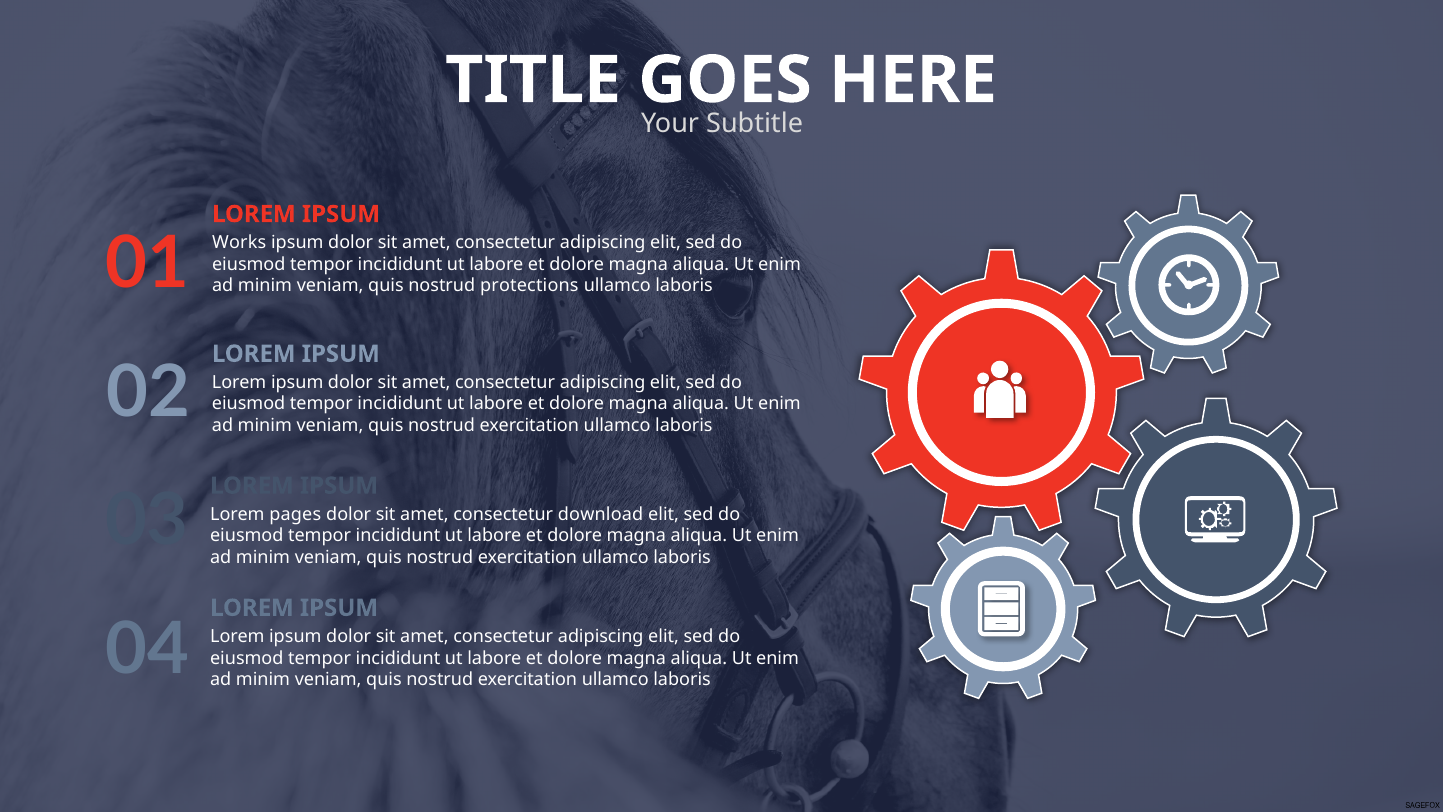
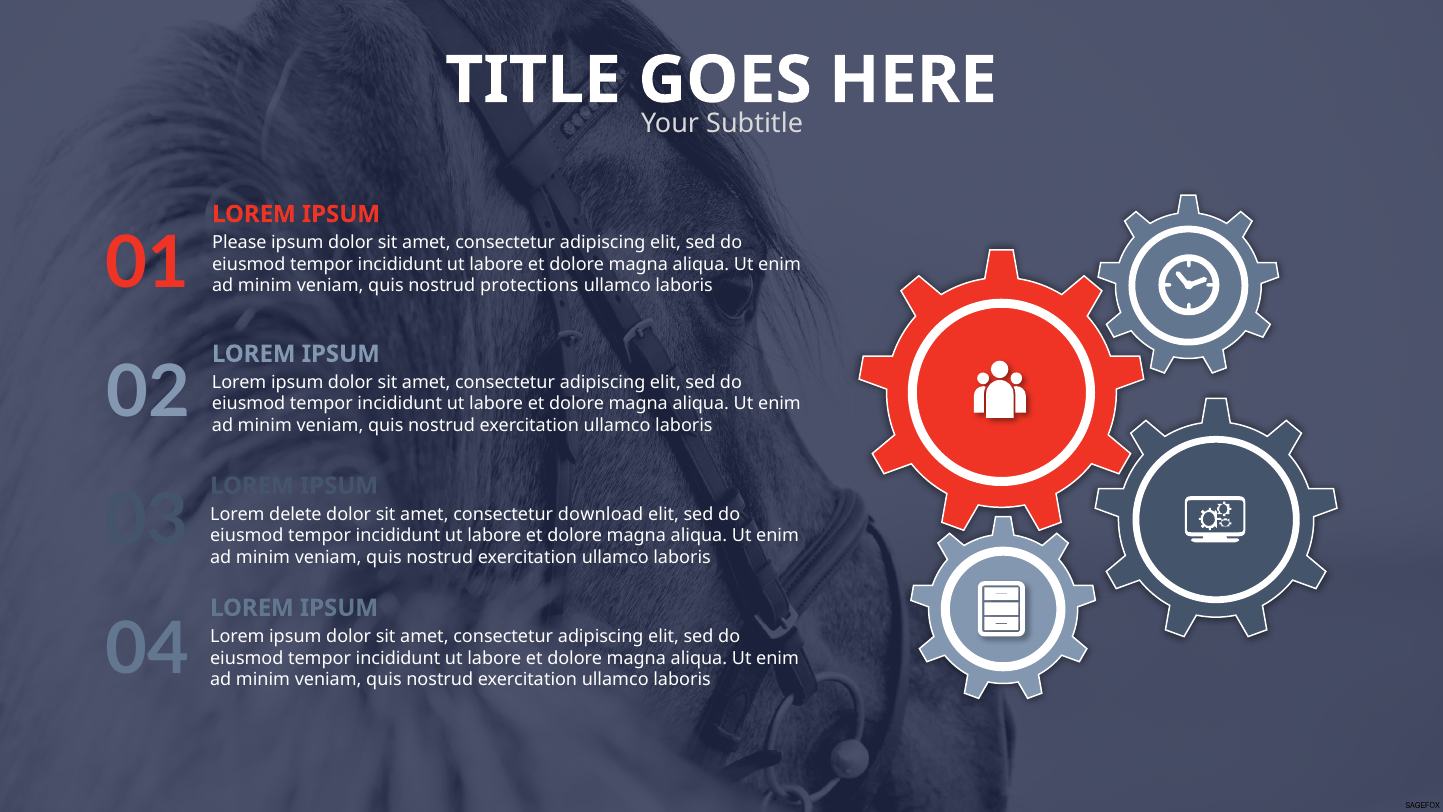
Works: Works -> Please (239, 243)
pages: pages -> delete (295, 514)
